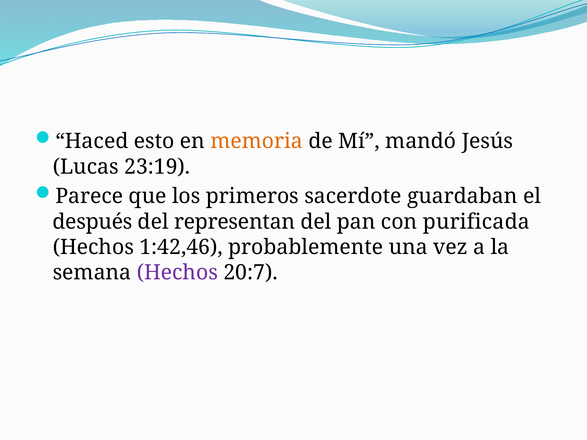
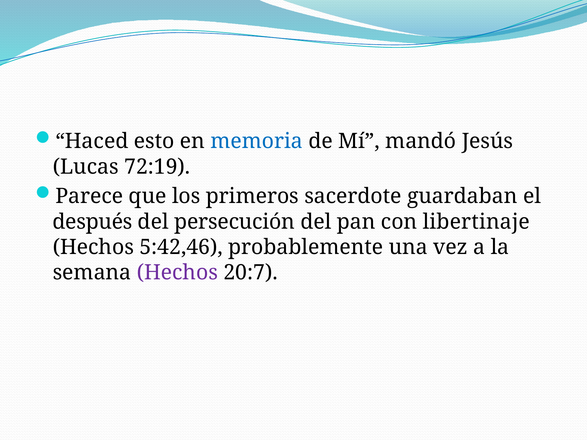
memoria colour: orange -> blue (257, 141)
23:19: 23:19 -> 72:19 (157, 167)
representan: representan -> persecución (235, 222)
purificada: purificada -> libertinaje (476, 222)
1:42,46: 1:42,46 -> 5:42,46 (181, 247)
